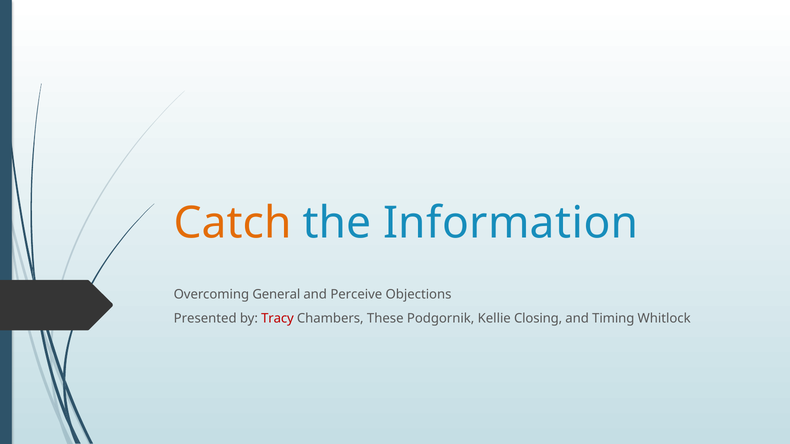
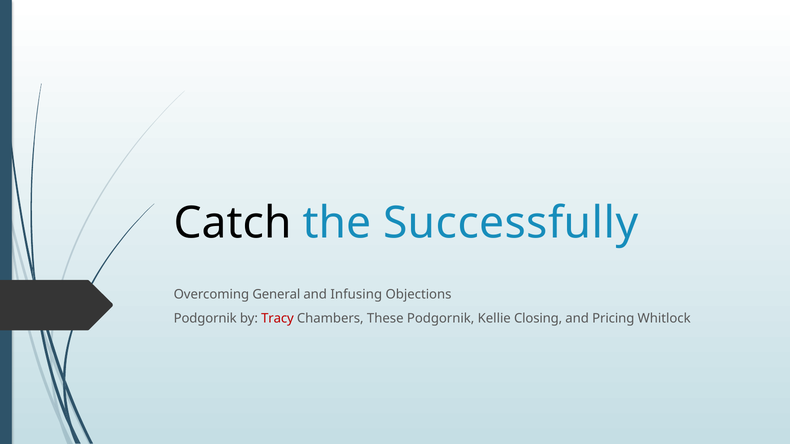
Catch colour: orange -> black (233, 223)
Information: Information -> Successfully (511, 223)
Perceive: Perceive -> Infusing (356, 295)
Presented: Presented -> Podgornik (205, 319)
Timing: Timing -> Pricing (613, 319)
